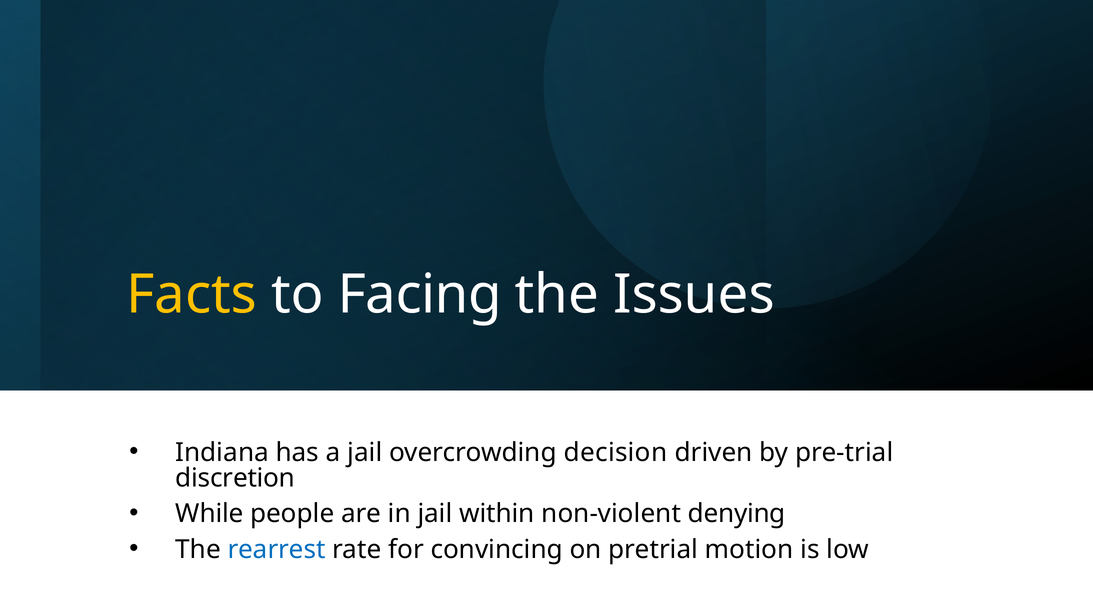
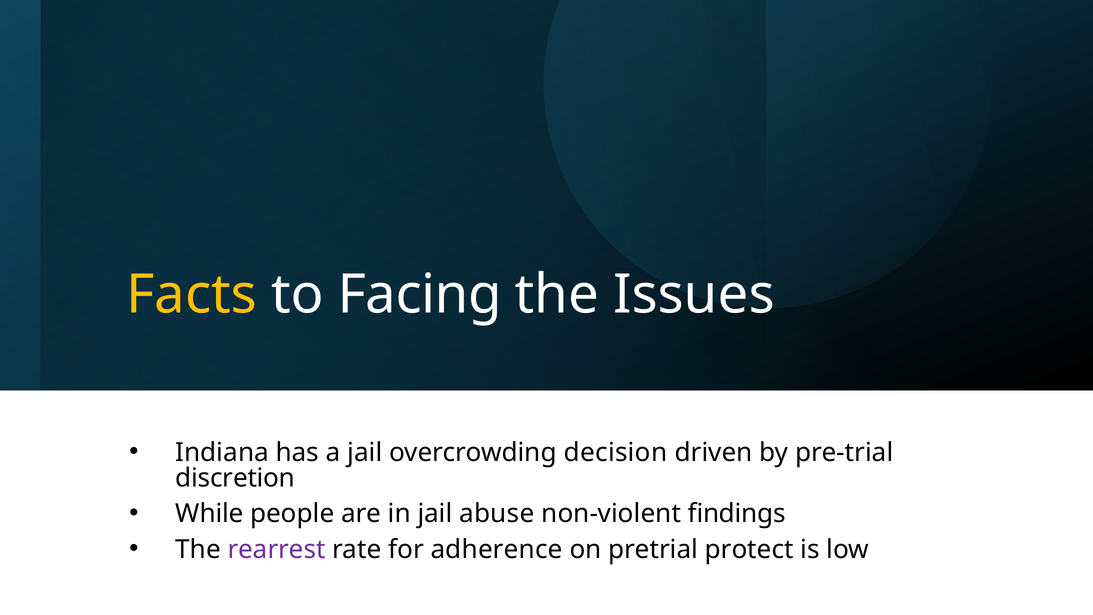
within: within -> abuse (497, 514)
denying: denying -> findings (737, 514)
rearrest colour: blue -> purple (277, 549)
convincing: convincing -> adherence (497, 549)
motion: motion -> protect (749, 549)
